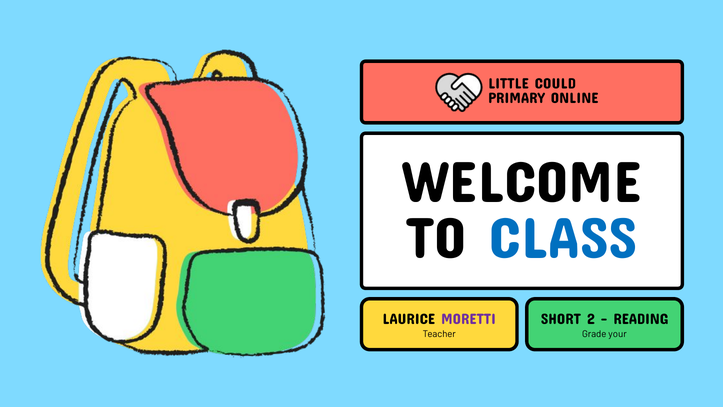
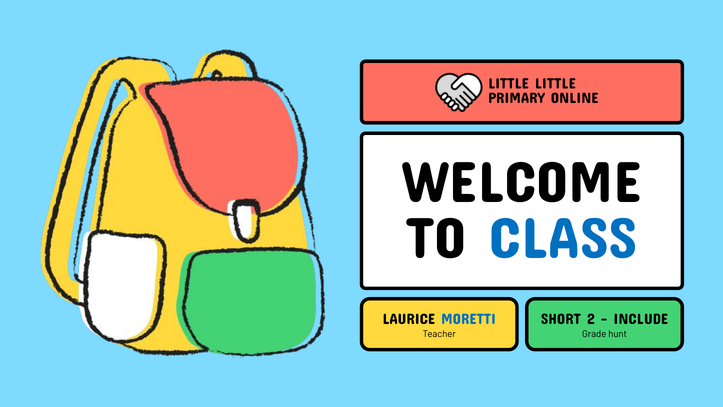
LITTLE COULD: COULD -> LITTLE (555, 84)
MORETTI colour: purple -> blue (469, 319)
READING: READING -> INCLUDE (641, 319)
your: your -> hunt (618, 334)
